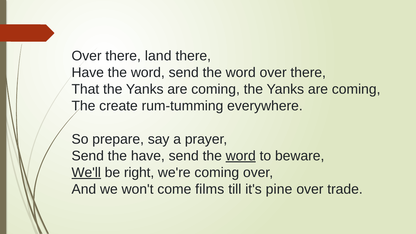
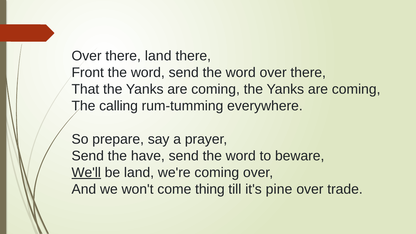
Have: Have -> Front (88, 73)
create: create -> calling (119, 106)
word underline: present -> none (241, 156)
be right: right -> land (139, 172)
films: films -> thing (210, 189)
